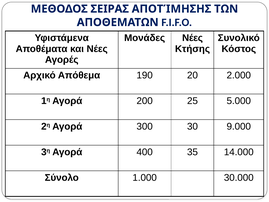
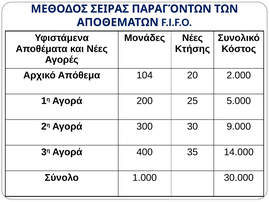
ΑΠΟΤΊΜΗΣΗΣ: ΑΠΟΤΊΜΗΣΗΣ -> ΠΑΡΑΓΌΝΤΩΝ (172, 9)
190: 190 -> 104 (145, 75)
